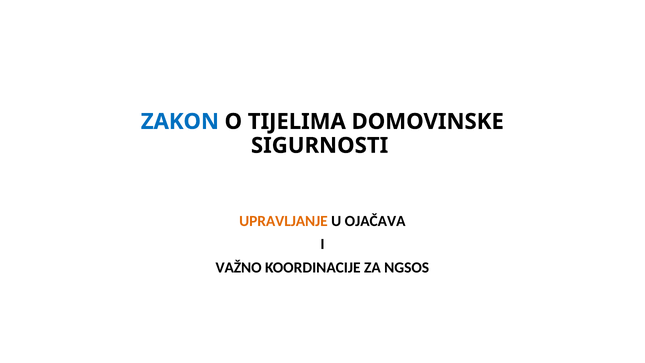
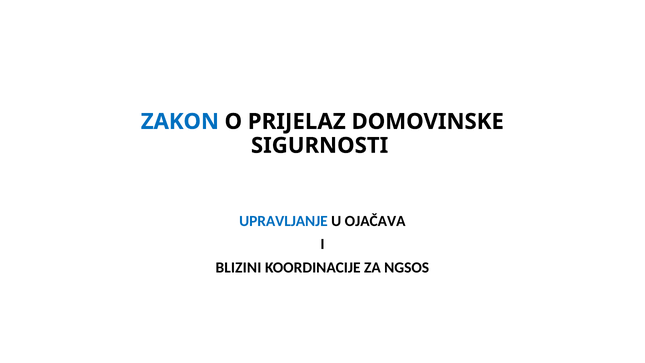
TIJELIMA: TIJELIMA -> PRIJELAZ (297, 122)
UPRAVLJANJE colour: orange -> blue (283, 221)
VAŽNO: VAŽNO -> BLIZINI (238, 268)
